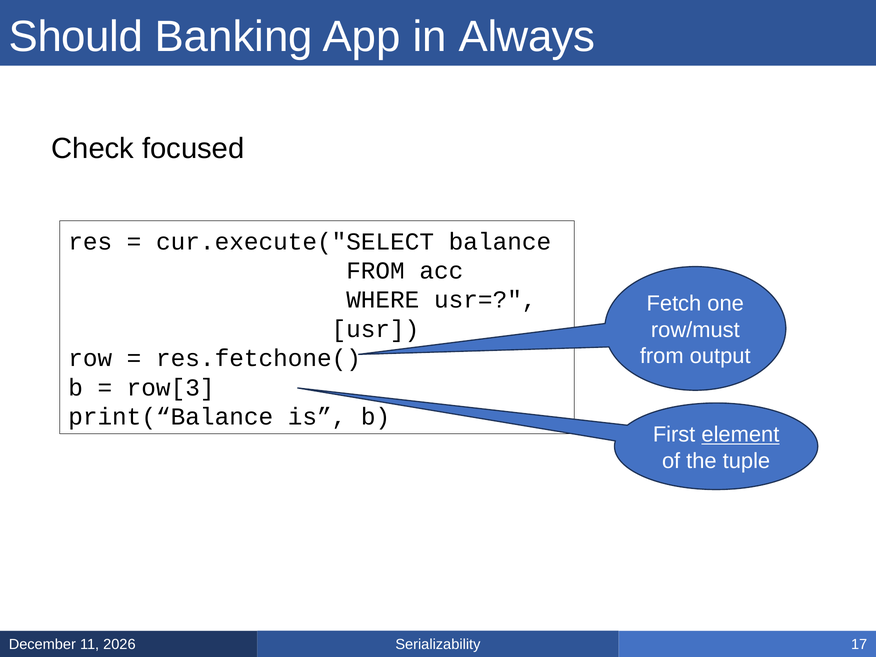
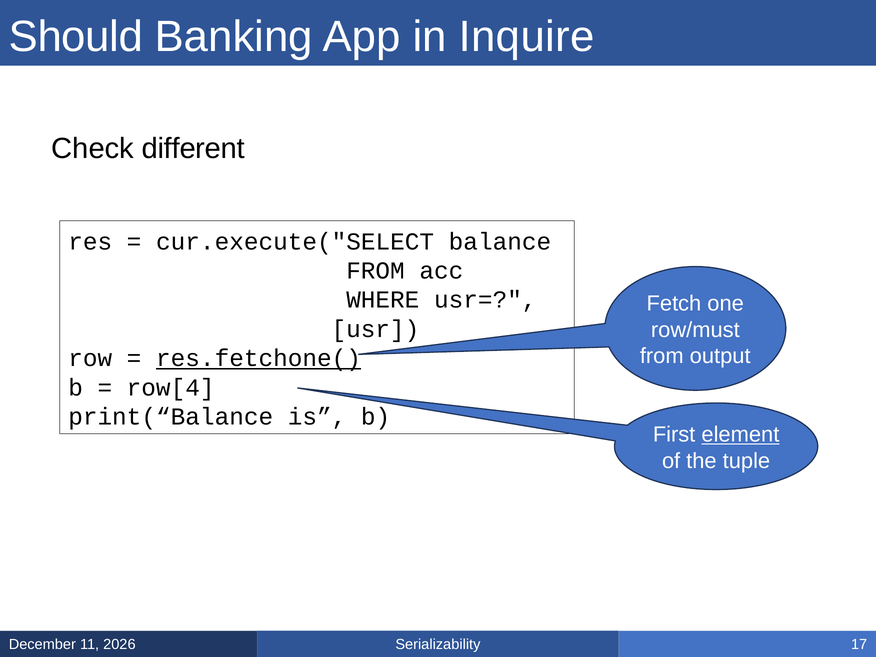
Always: Always -> Inquire (527, 37)
focused: focused -> different (193, 149)
res.fetchone( underline: none -> present (259, 358)
row[3: row[3 -> row[4 (171, 388)
